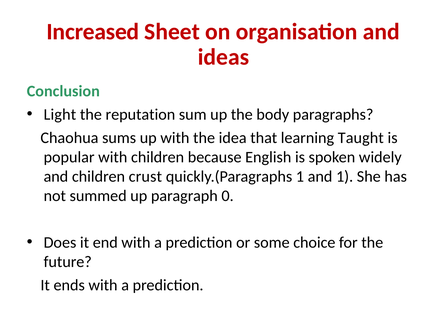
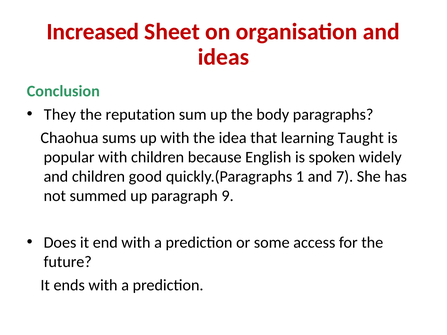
Light: Light -> They (60, 115)
crust: crust -> good (145, 177)
and 1: 1 -> 7 (345, 177)
0: 0 -> 9 (228, 196)
choice: choice -> access (314, 243)
